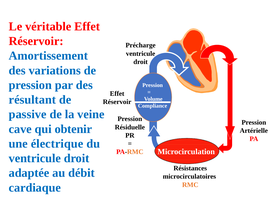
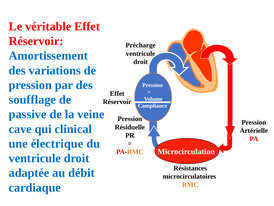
résultant: résultant -> soufflage (32, 99)
obtenir: obtenir -> clinical (73, 129)
